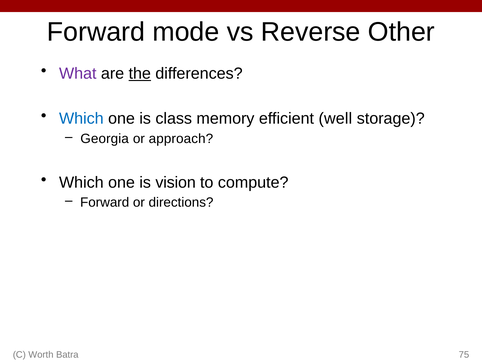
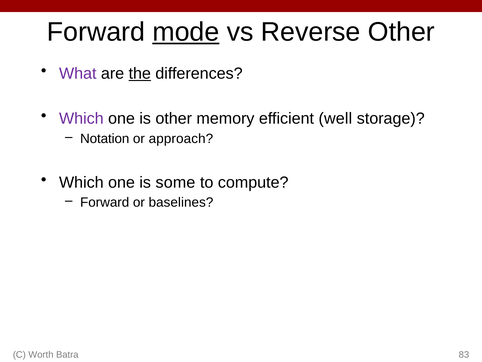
mode underline: none -> present (186, 32)
Which colour: blue -> purple (81, 118)
is class: class -> other (174, 118)
Georgia: Georgia -> Notation (105, 139)
vision: vision -> some (175, 182)
directions: directions -> baselines (181, 202)
75: 75 -> 83 (464, 354)
